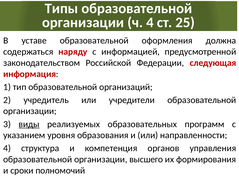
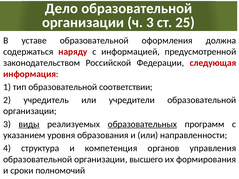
Типы: Типы -> Дело (61, 8)
ч 4: 4 -> 3 (150, 22)
организаций: организаций -> соответствии (126, 87)
образовательных underline: none -> present (142, 124)
